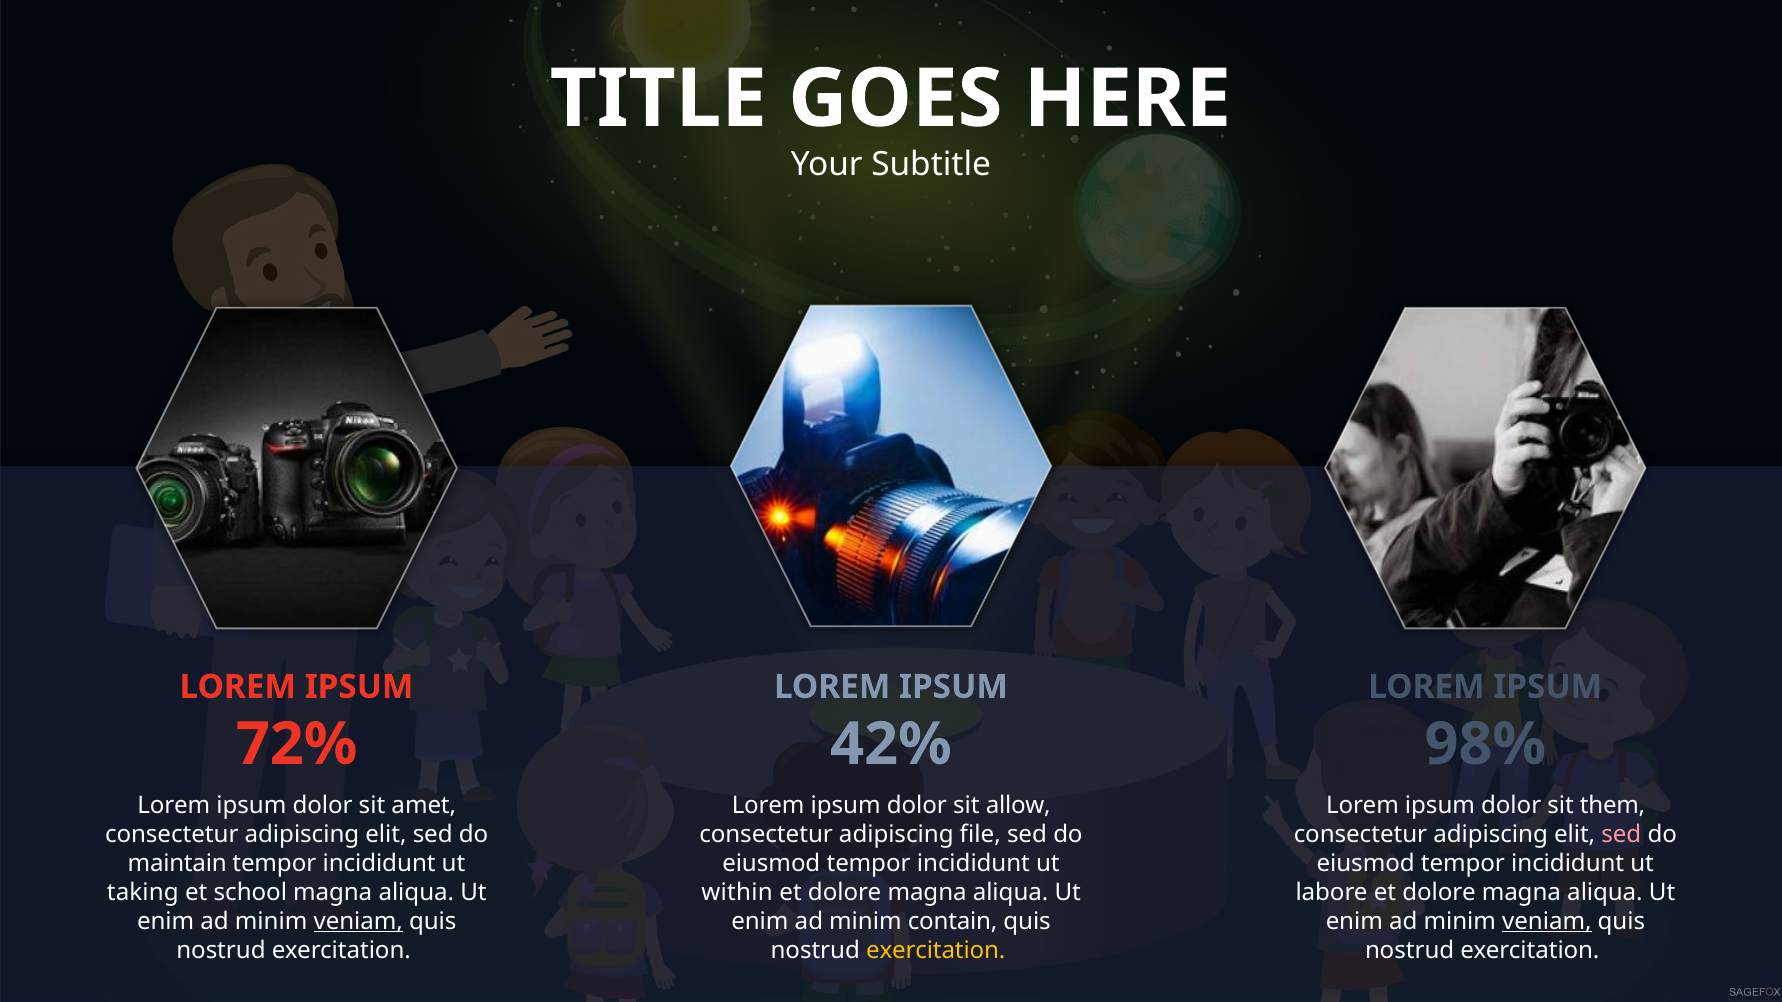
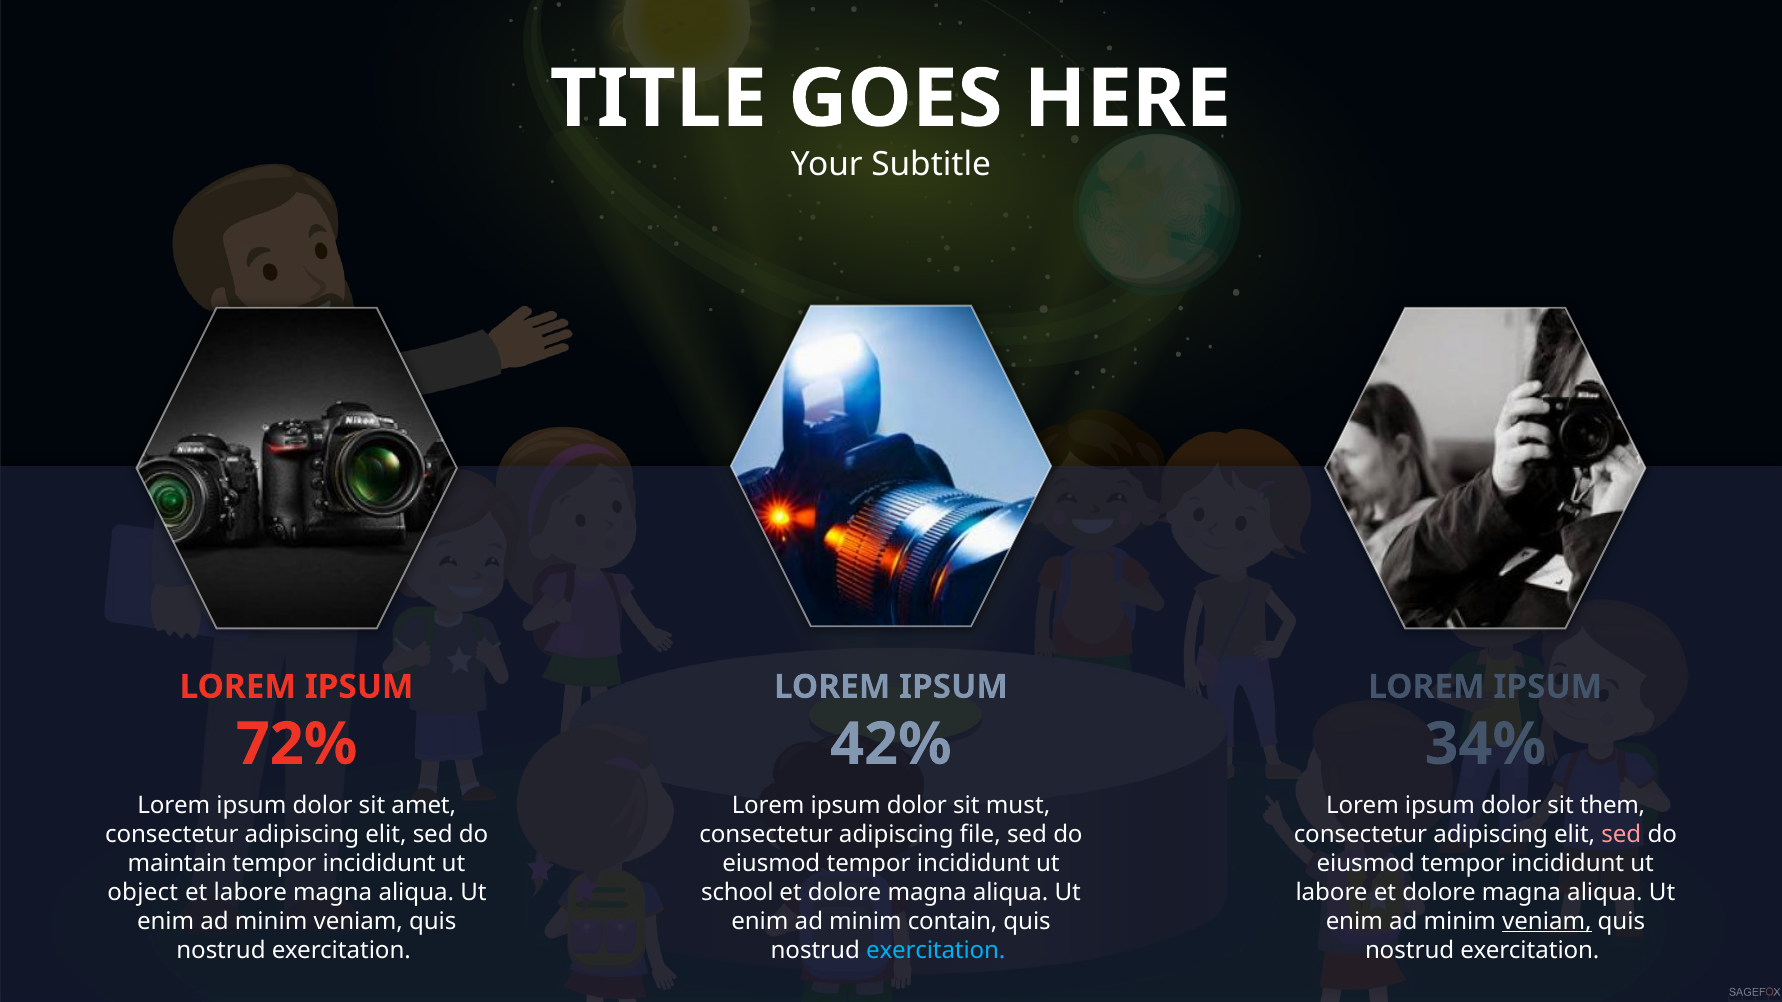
98%: 98% -> 34% (1485, 745)
allow: allow -> must (1018, 806)
taking: taking -> object (143, 893)
et school: school -> labore (250, 893)
within: within -> school (737, 893)
veniam underline: present -> none (358, 922)
exercitation colour: yellow -> light blue (936, 951)
